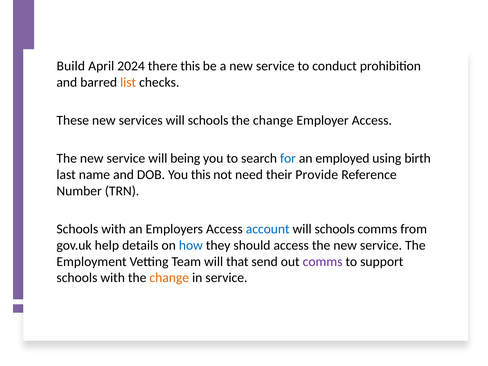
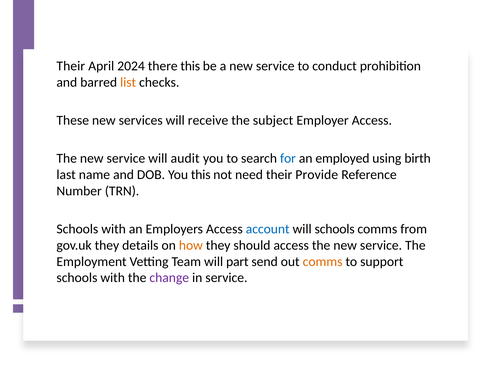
Build: Build -> Their (71, 66)
services will schools: schools -> receive (208, 120)
change: change -> subject (273, 120)
being: being -> audit (185, 158)
gov.uk help: help -> they (107, 245)
how colour: blue -> orange (191, 245)
that: that -> part (237, 262)
comms colour: purple -> orange (323, 262)
change colour: orange -> purple (169, 278)
